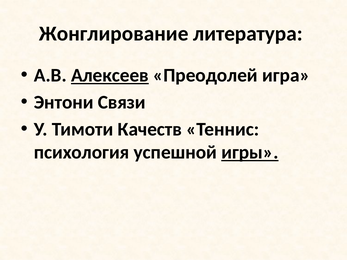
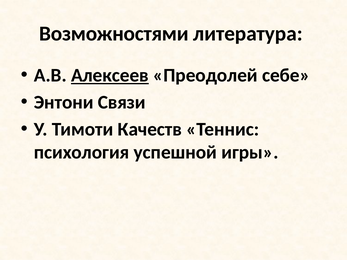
Жонглирование: Жонглирование -> Возможностями (114, 34)
игра: игра -> себе (286, 75)
игры underline: present -> none (250, 152)
